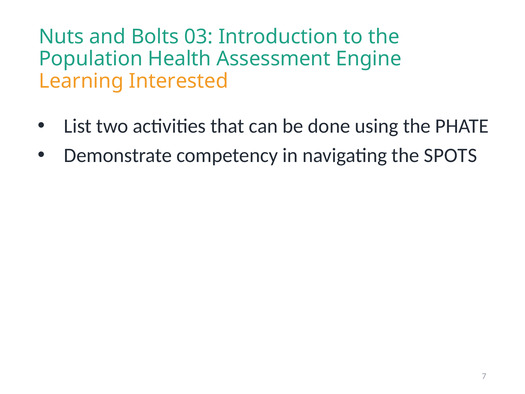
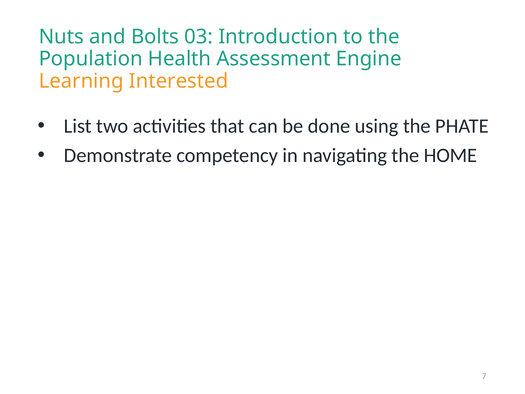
SPOTS: SPOTS -> HOME (451, 155)
